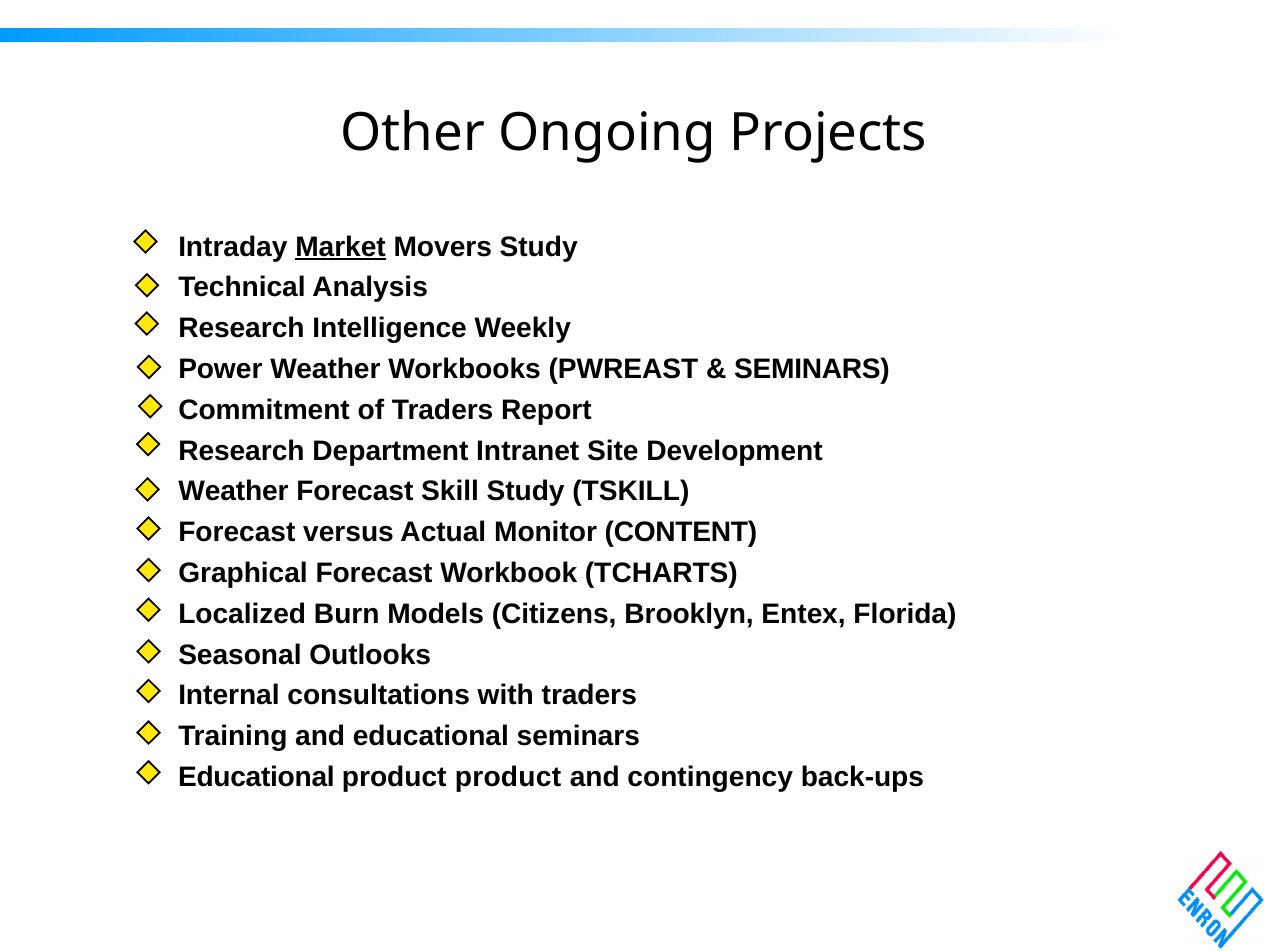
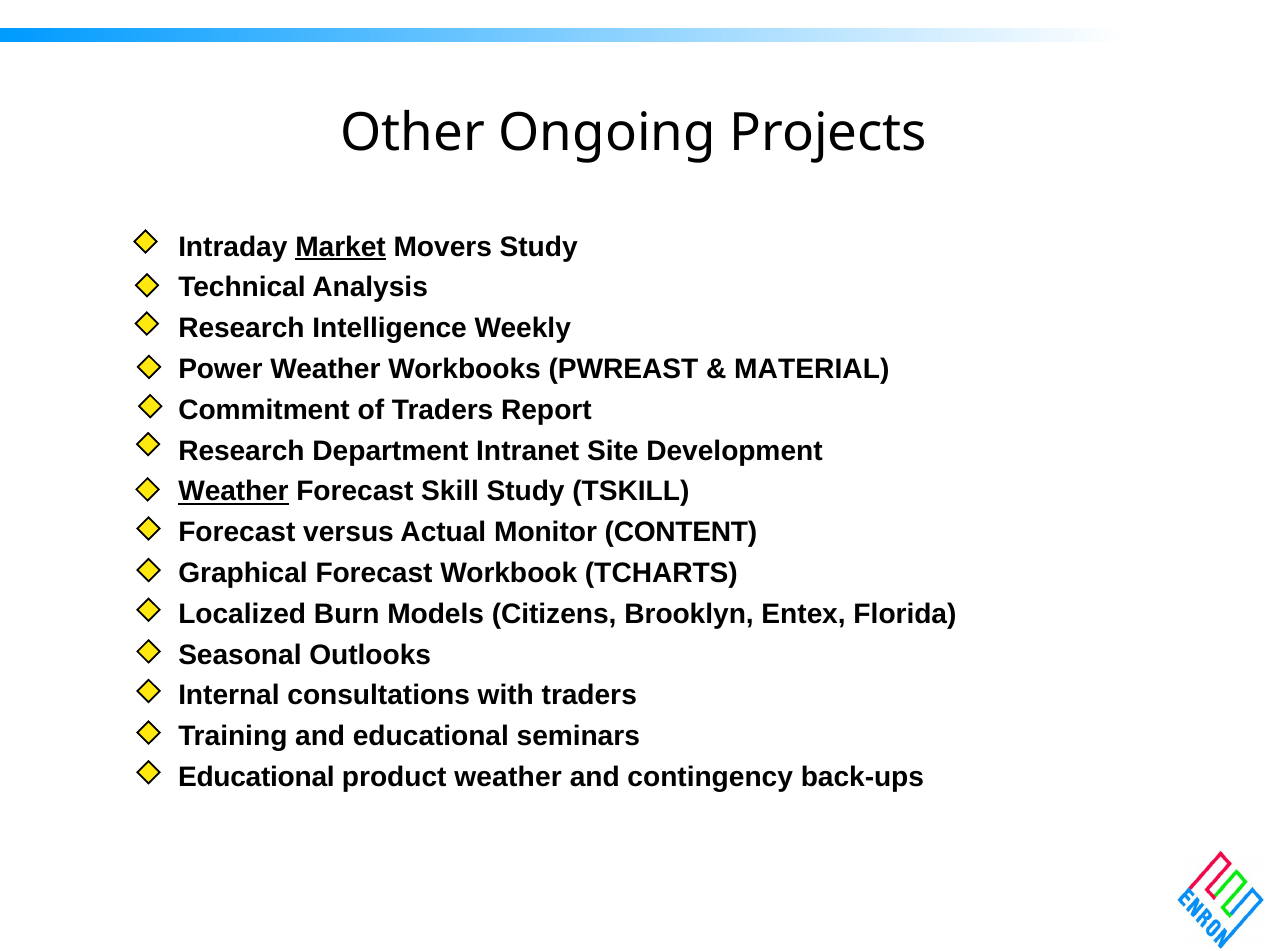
SEMINARS: SEMINARS -> MATERIAL (812, 369)
Weather underline: none -> present (233, 492)
product product: product -> weather (508, 777)
